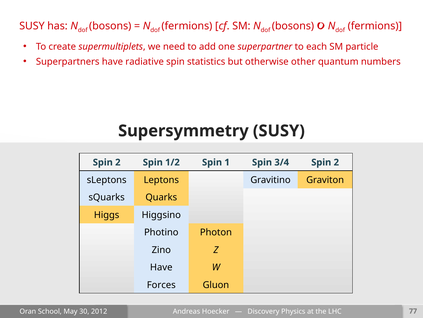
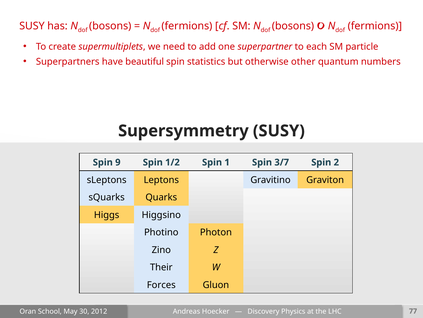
radiative: radiative -> beautiful (145, 61)
2: 2 -> 9 (118, 162)
3/4: 3/4 -> 3/7 (282, 162)
Have: Have -> Their (161, 267)
